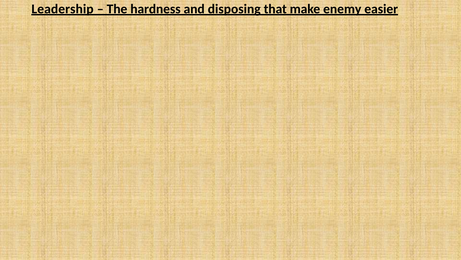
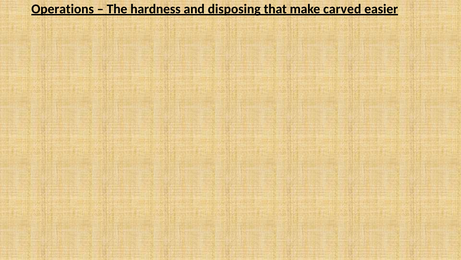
Leadership: Leadership -> Operations (63, 9)
enemy: enemy -> carved (342, 9)
